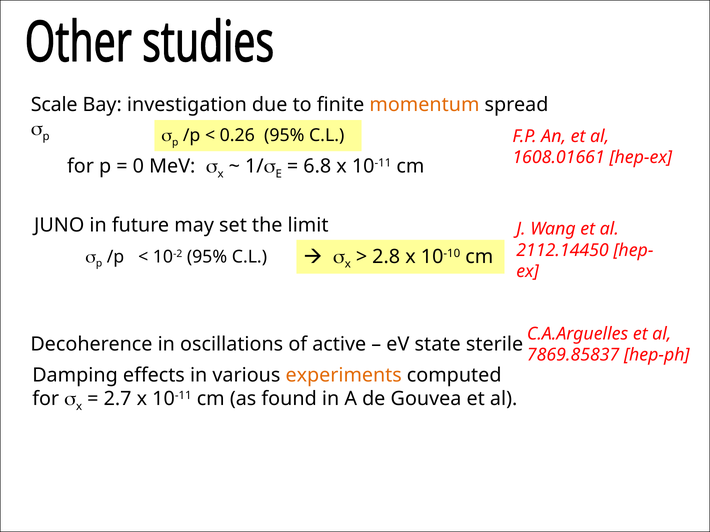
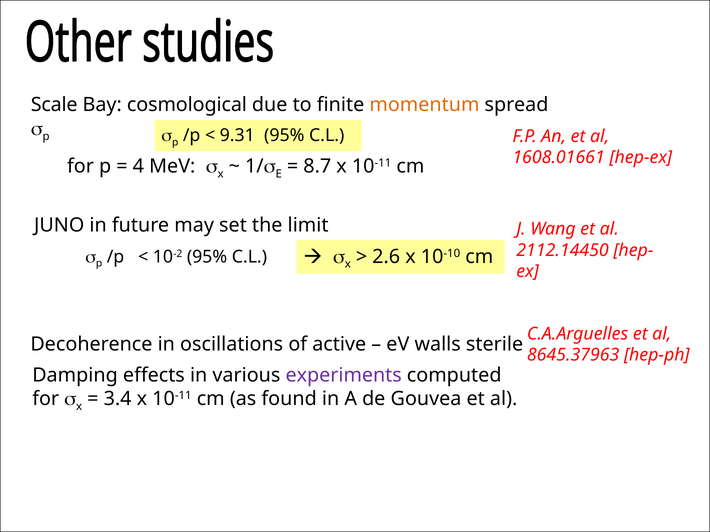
investigation: investigation -> cosmological (187, 105)
0.26: 0.26 -> 9.31 (237, 136)
0: 0 -> 4 (138, 166)
6.8: 6.8 -> 8.7 (317, 166)
2.8: 2.8 -> 2.6 (386, 257)
state: state -> walls (438, 345)
7869.85837: 7869.85837 -> 8645.37963 (573, 355)
experiments colour: orange -> purple (344, 376)
2.7: 2.7 -> 3.4 (118, 399)
